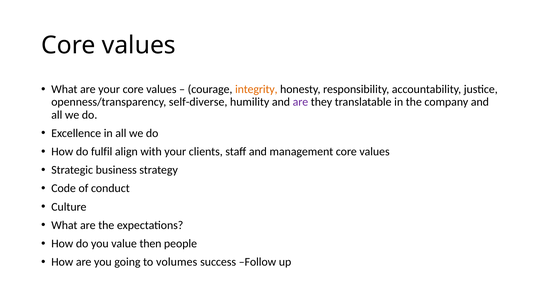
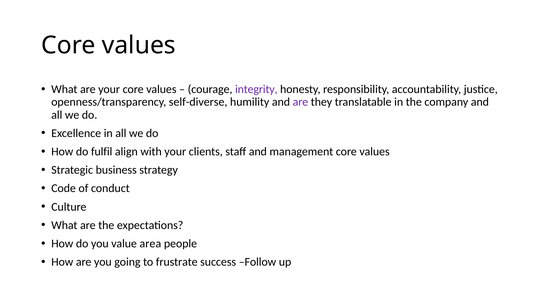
integrity colour: orange -> purple (256, 89)
then: then -> area (150, 243)
volumes: volumes -> frustrate (177, 262)
